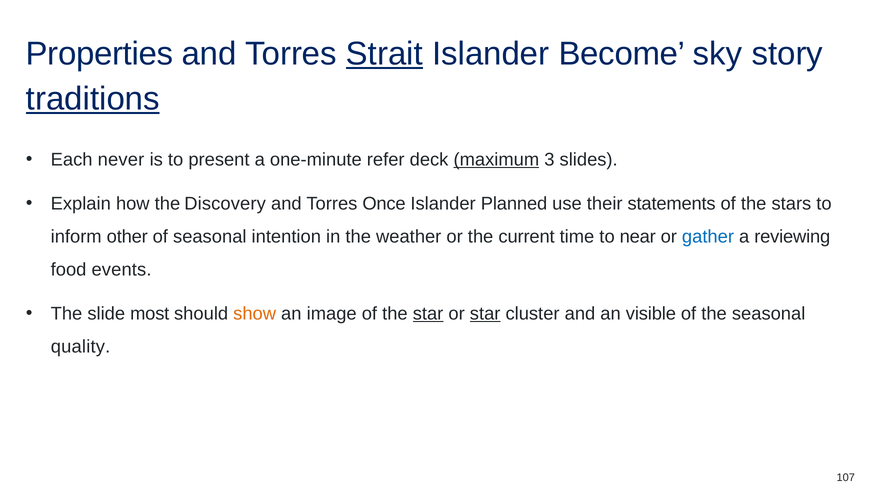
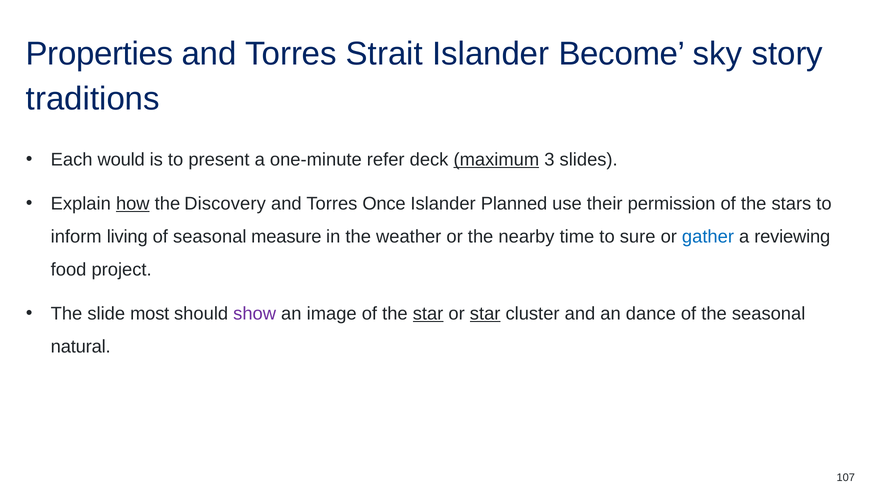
Strait underline: present -> none (384, 54)
traditions underline: present -> none (93, 99)
never: never -> would (121, 160)
how underline: none -> present (133, 204)
statements: statements -> permission (672, 204)
other: other -> living (127, 237)
intention: intention -> measure (286, 237)
current: current -> nearby (527, 237)
near: near -> sure (638, 237)
events: events -> project (122, 270)
show colour: orange -> purple (255, 314)
visible: visible -> dance (651, 314)
quality: quality -> natural (81, 347)
